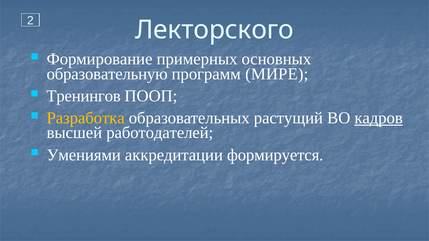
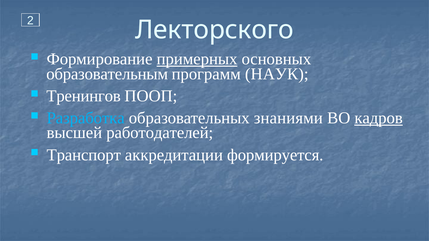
примерных underline: none -> present (197, 59)
образовательную: образовательную -> образовательным (107, 74)
МИРЕ: МИРЕ -> НАУК (277, 74)
Разработка colour: yellow -> light blue (86, 118)
растущий: растущий -> знаниями (288, 118)
Умениями: Умениями -> Транспорт (84, 155)
